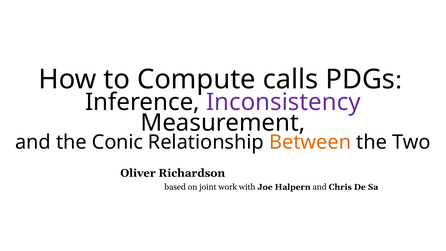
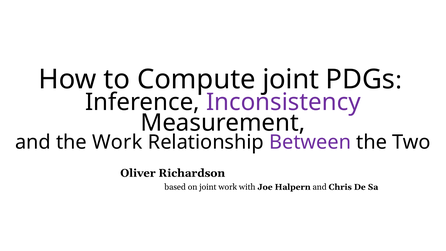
Compute calls: calls -> joint (291, 80)
the Conic: Conic -> Work (117, 142)
Between colour: orange -> purple (310, 142)
